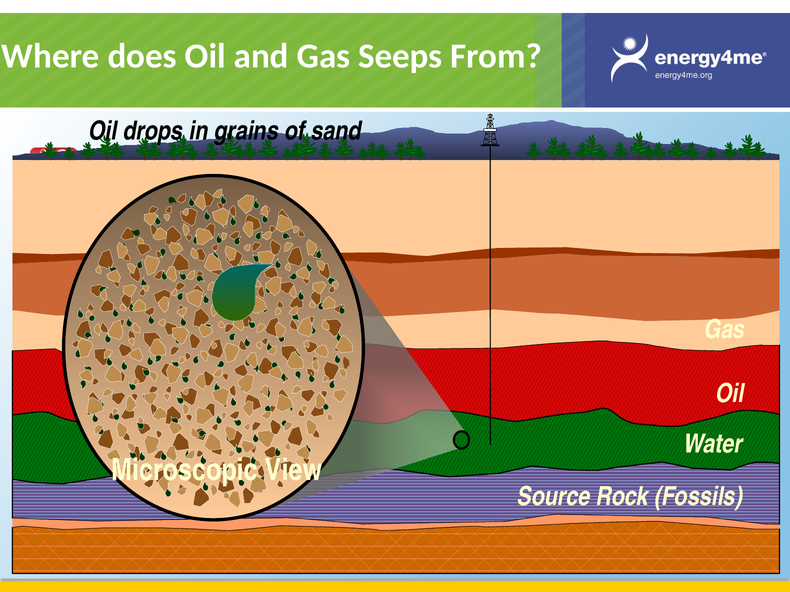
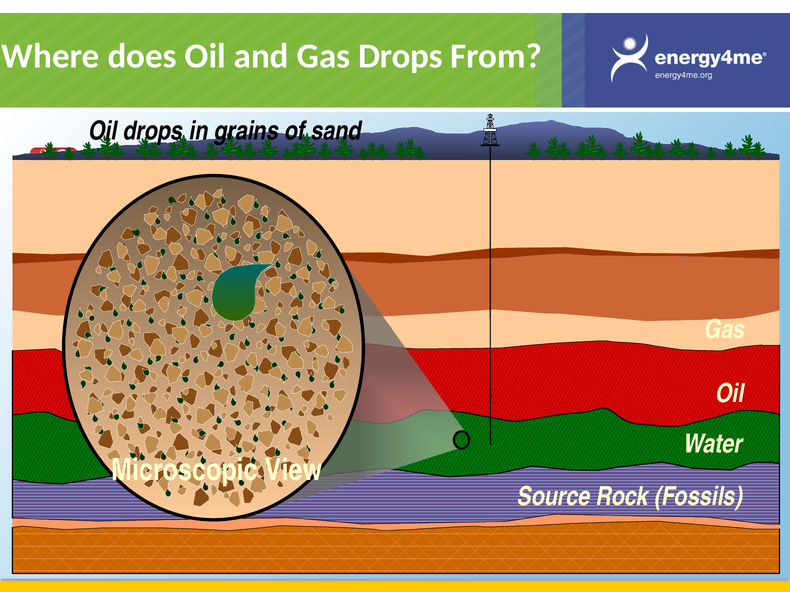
Gas Seeps: Seeps -> Drops (400, 56)
